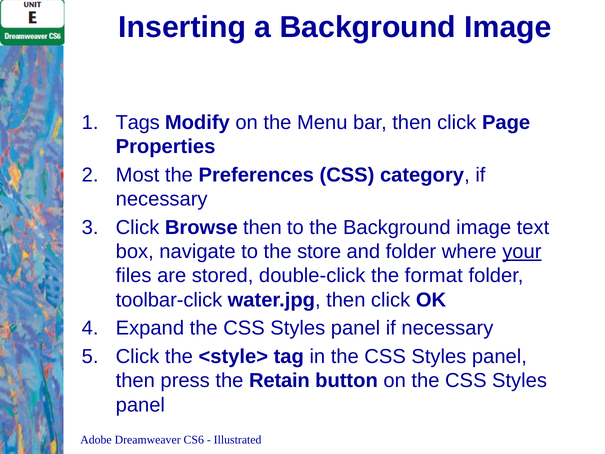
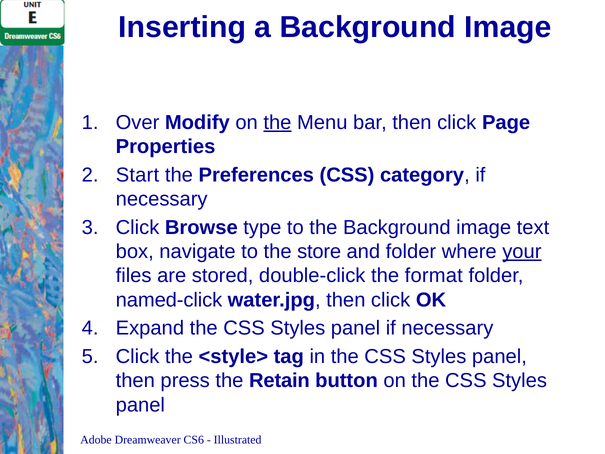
Tags: Tags -> Over (138, 122)
the underline: none -> present (277, 122)
Most: Most -> Start (137, 175)
Browse then: then -> type (262, 227)
toolbar-click: toolbar-click -> named-click (169, 300)
